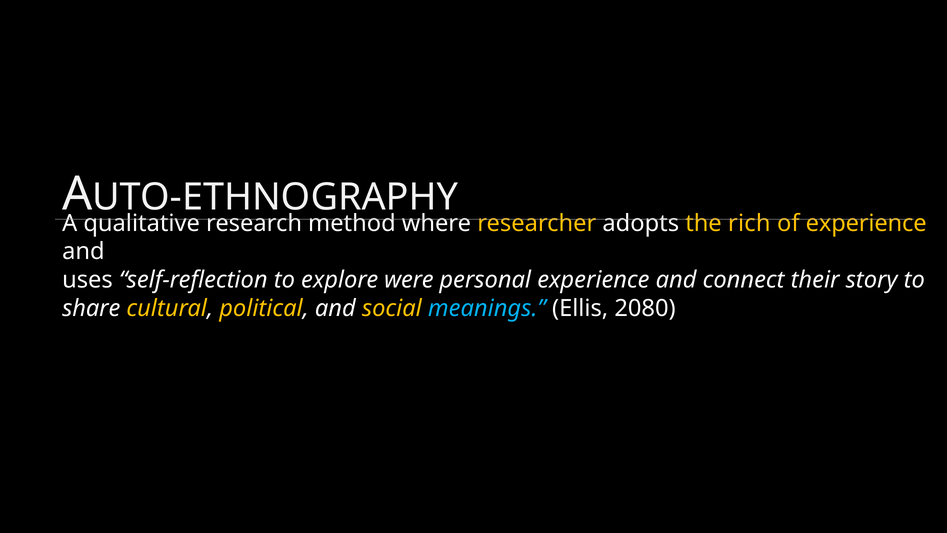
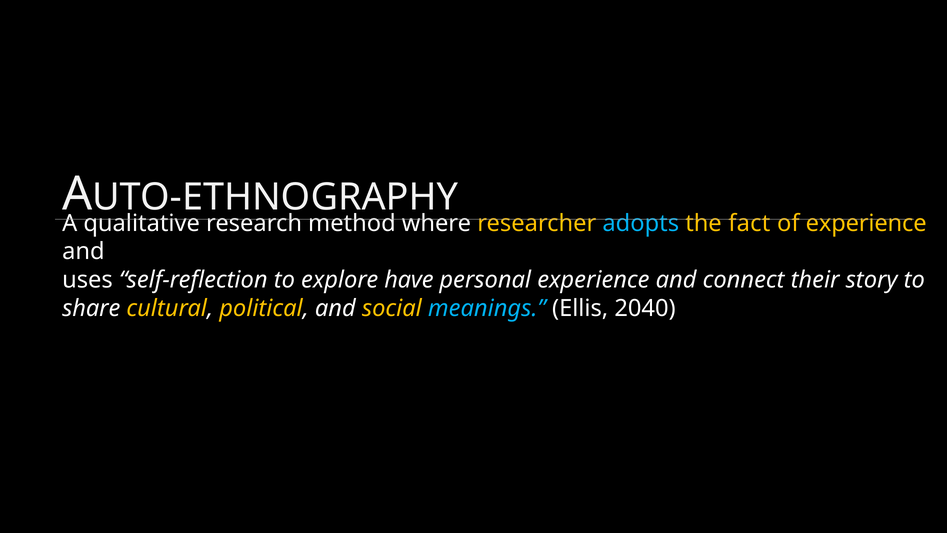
adopts colour: white -> light blue (641, 223)
rich: rich -> fact (749, 223)
were: were -> have (409, 280)
2080: 2080 -> 2040 (645, 308)
